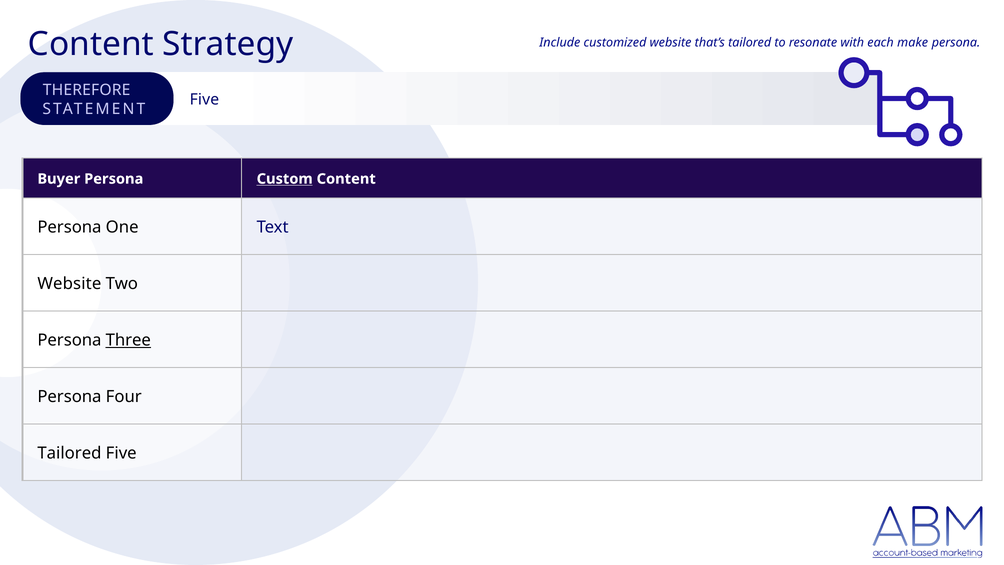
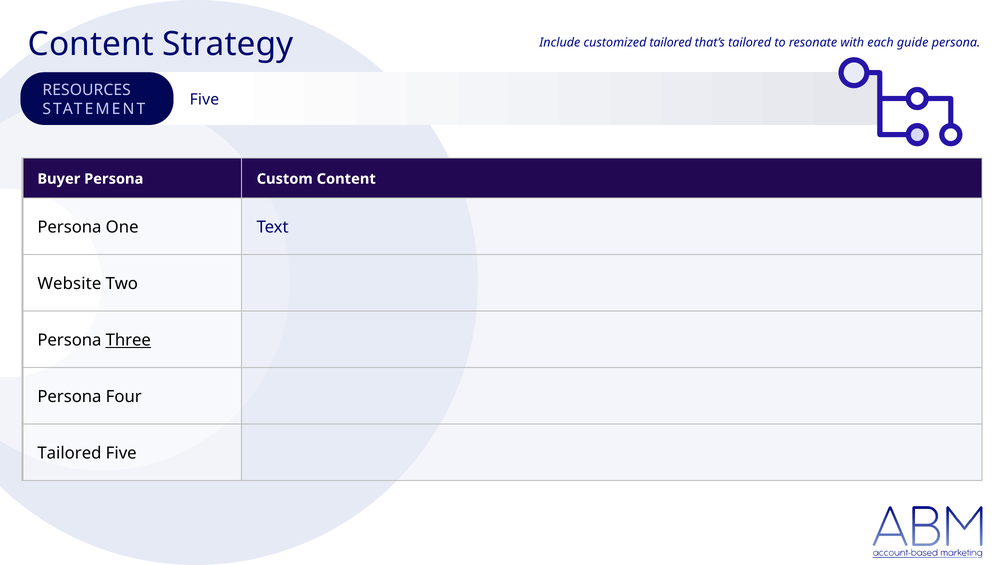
customized website: website -> tailored (671, 43)
make: make -> guide (913, 43)
THEREFORE: THEREFORE -> RESOURCES (87, 90)
Custom underline: present -> none (285, 179)
